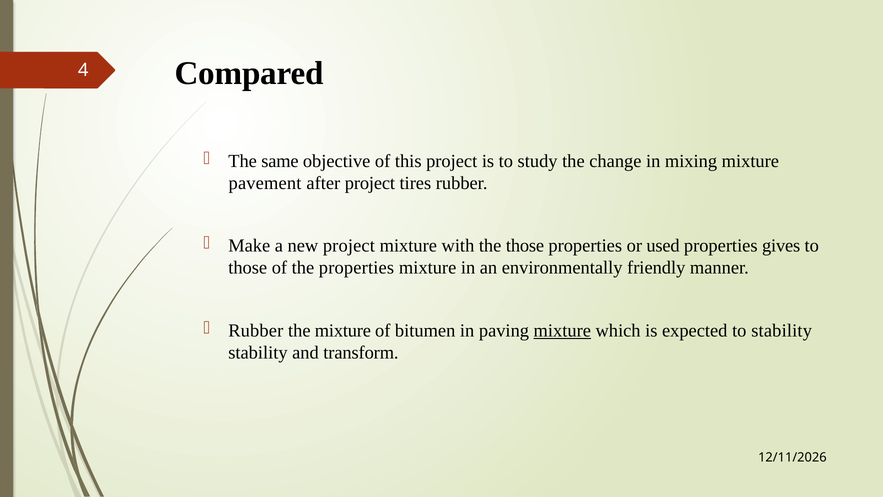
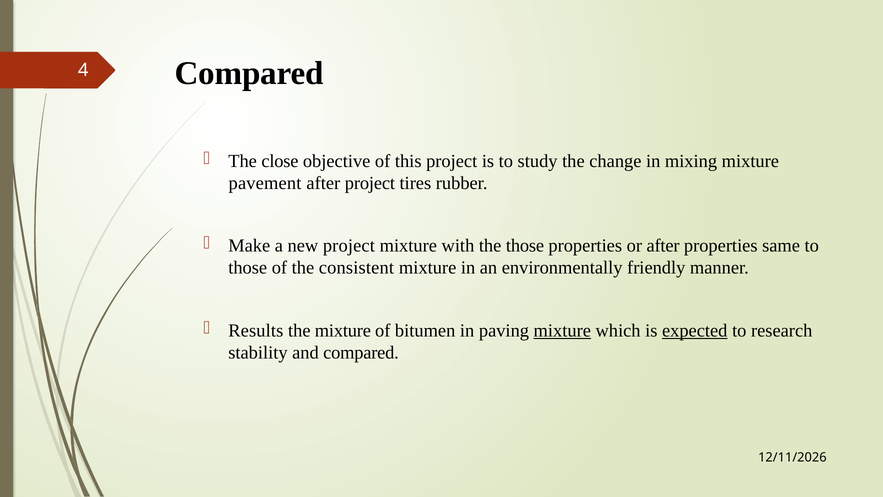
same: same -> close (280, 161)
or used: used -> after (663, 246)
gives: gives -> same (781, 246)
the properties: properties -> consistent (356, 268)
Rubber: Rubber -> Results (256, 330)
expected underline: none -> present (695, 330)
to stability: stability -> research (782, 330)
and transform: transform -> compared (361, 352)
